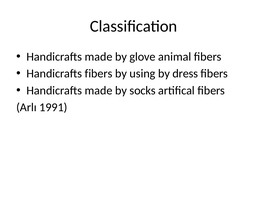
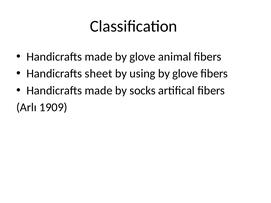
Handicrafts fibers: fibers -> sheet (99, 74)
using by dress: dress -> glove (185, 74)
1991: 1991 -> 1909 (53, 107)
